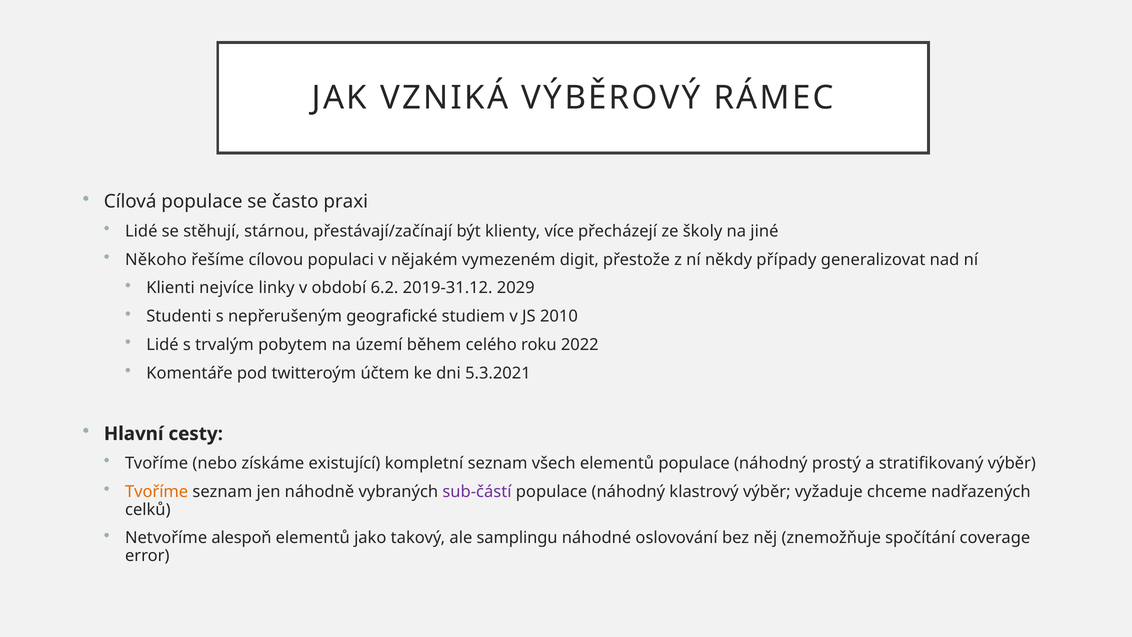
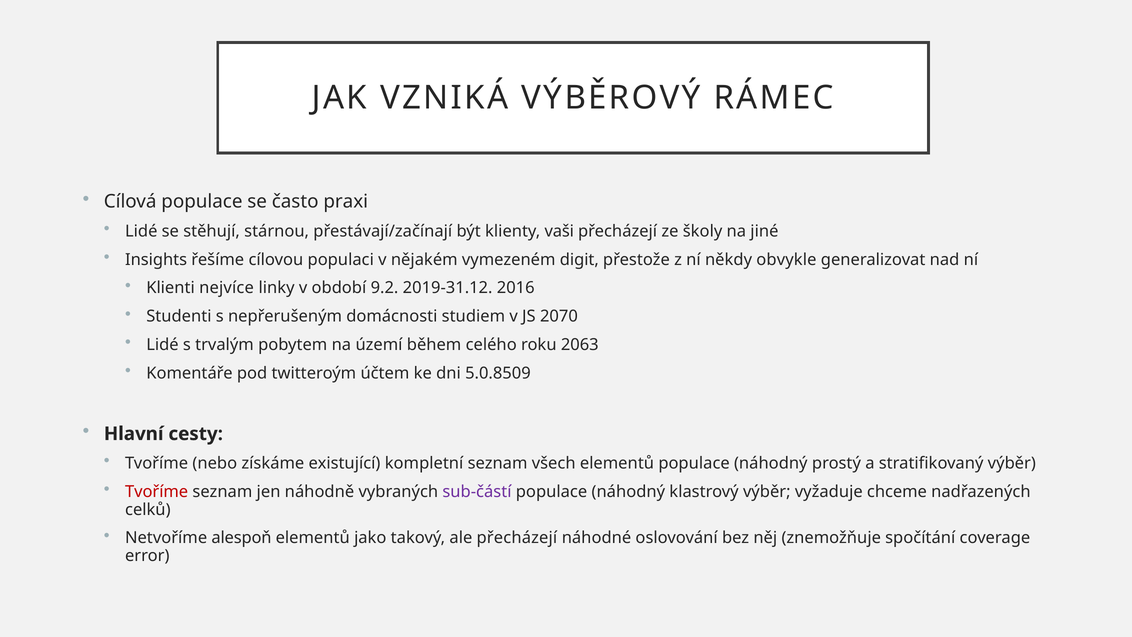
více: více -> vaši (559, 231)
Někoho: Někoho -> Insights (156, 259)
případy: případy -> obvykle (786, 259)
6.2: 6.2 -> 9.2 (385, 288)
2029: 2029 -> 2016 (516, 288)
geografické: geografické -> domácnosti (392, 316)
2010: 2010 -> 2070 (559, 316)
2022: 2022 -> 2063 (580, 345)
5.3.2021: 5.3.2021 -> 5.0.8509 (498, 373)
Tvoříme colour: orange -> red (157, 492)
ale samplingu: samplingu -> přecházejí (517, 538)
